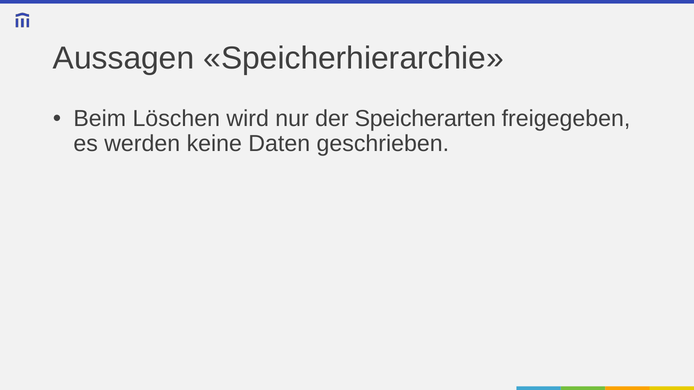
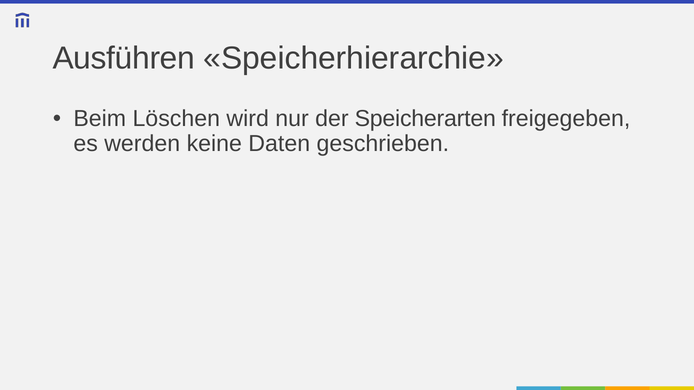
Aussagen: Aussagen -> Ausführen (124, 58)
